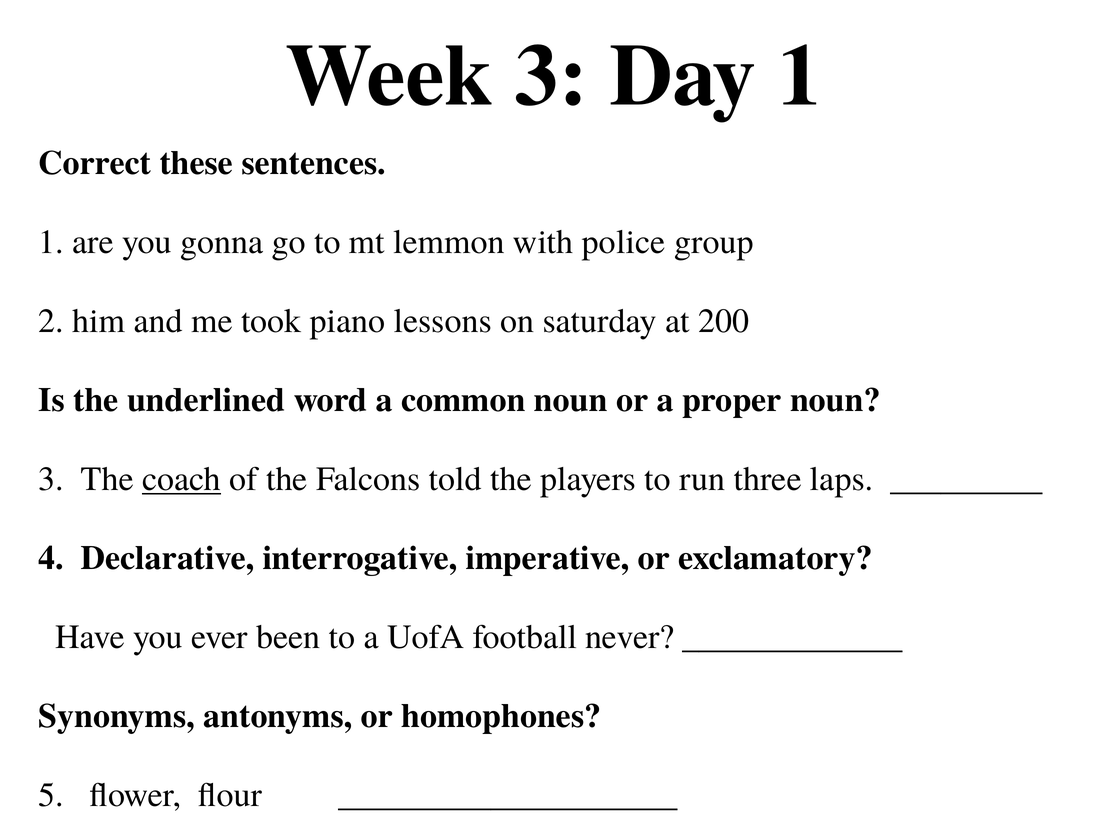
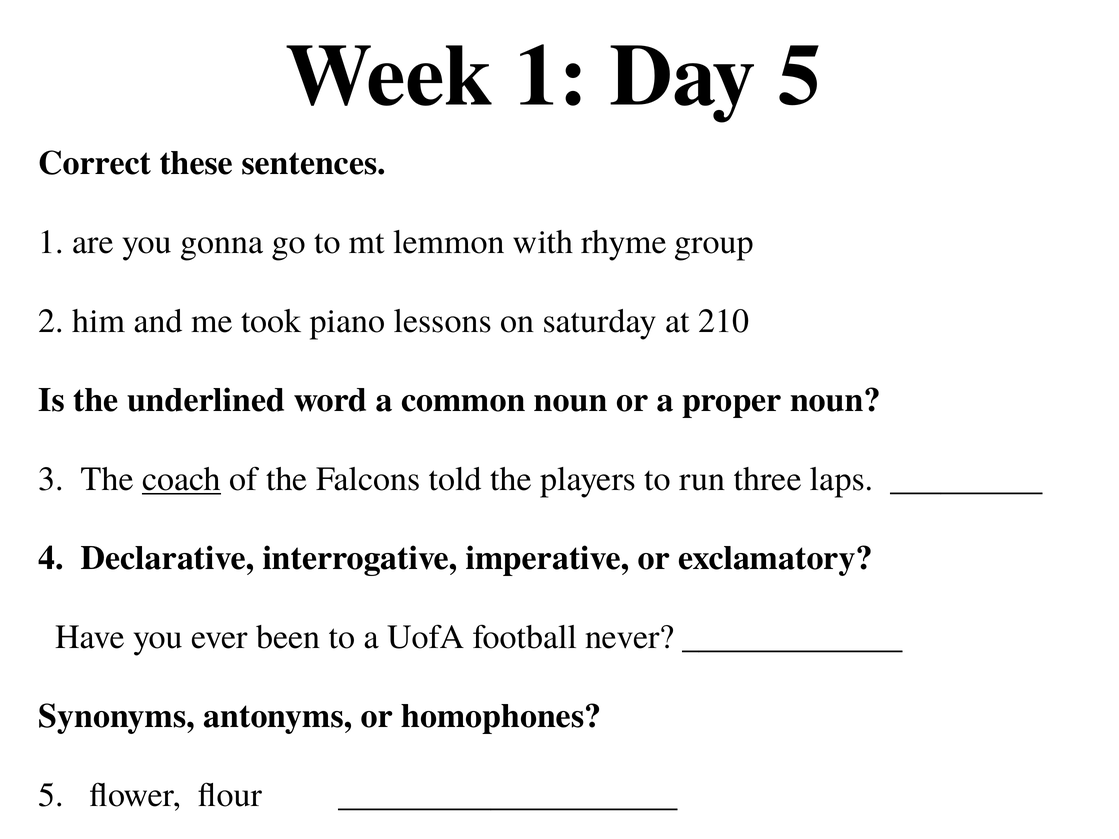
Week 3: 3 -> 1 (551, 76)
Day 1: 1 -> 5 (800, 76)
police: police -> rhyme (624, 242)
200: 200 -> 210 (724, 321)
